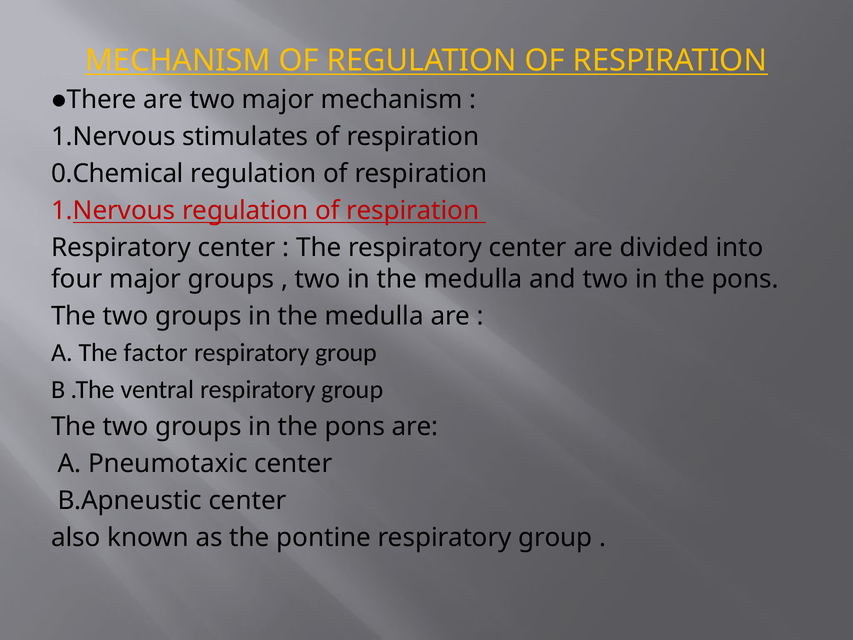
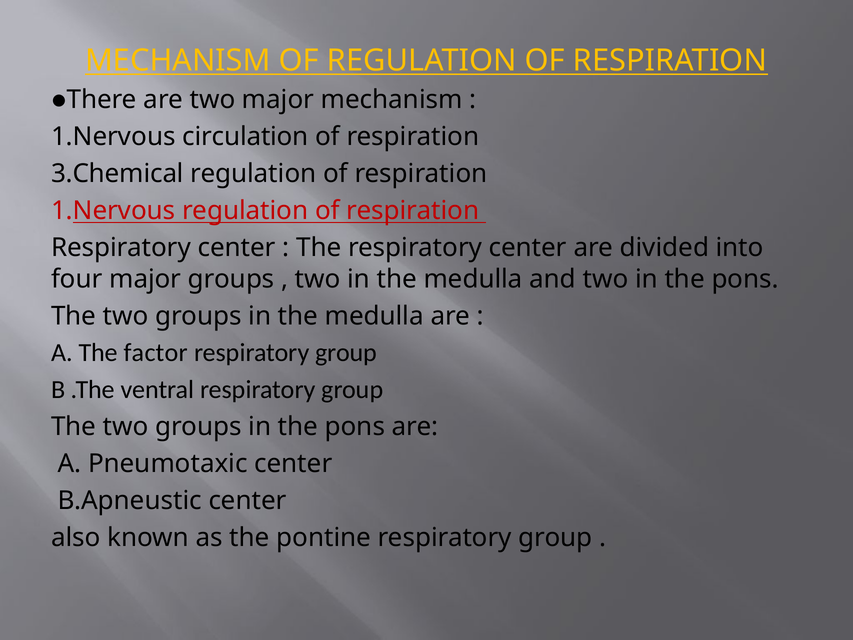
stimulates: stimulates -> circulation (245, 137)
0.Chemical: 0.Chemical -> 3.Chemical (117, 174)
